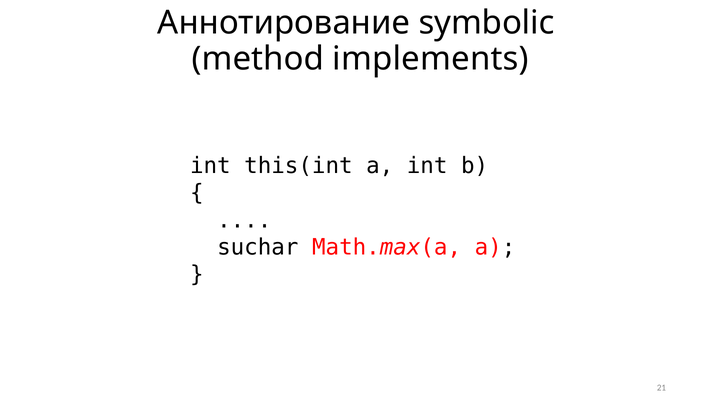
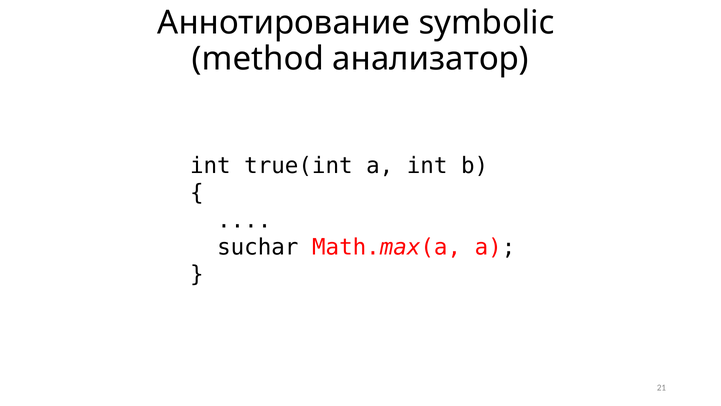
implements: implements -> анализатор (431, 59)
this(int: this(int -> true(int (298, 166)
